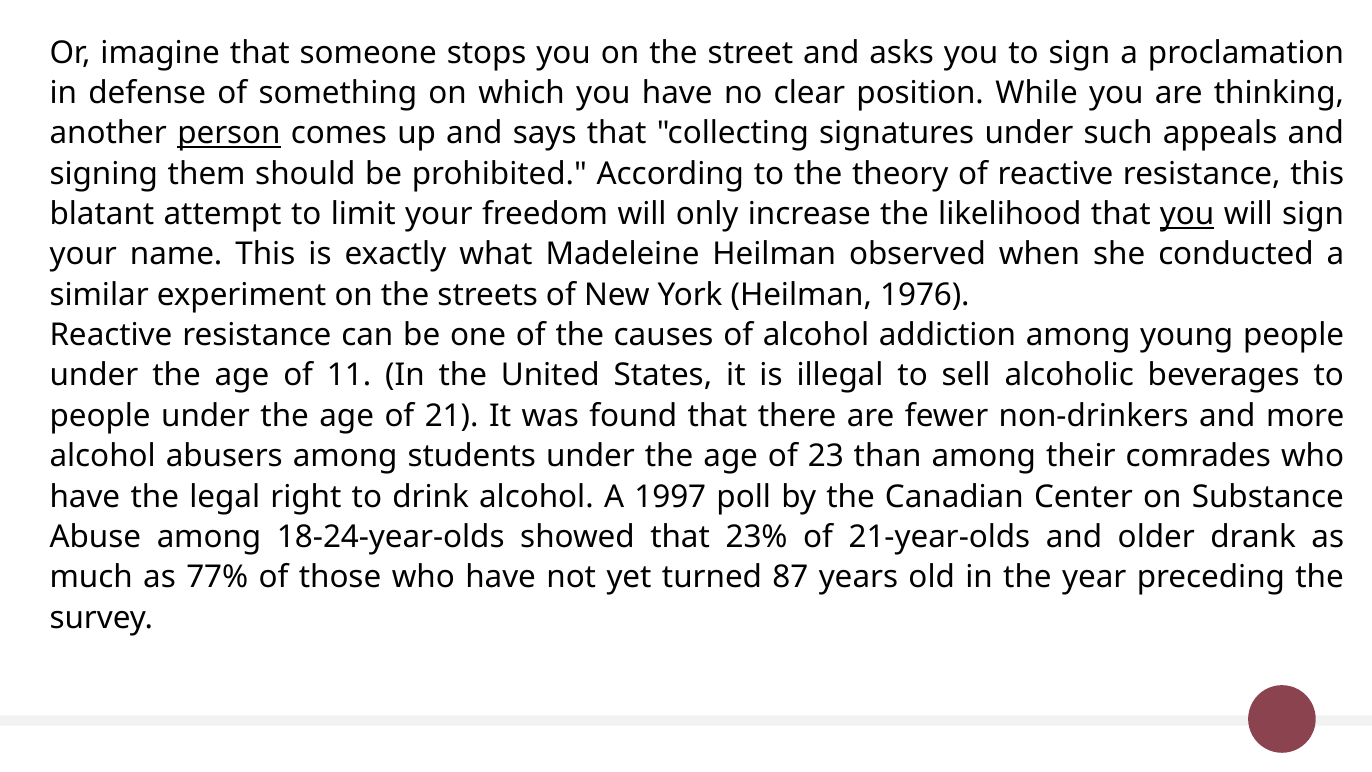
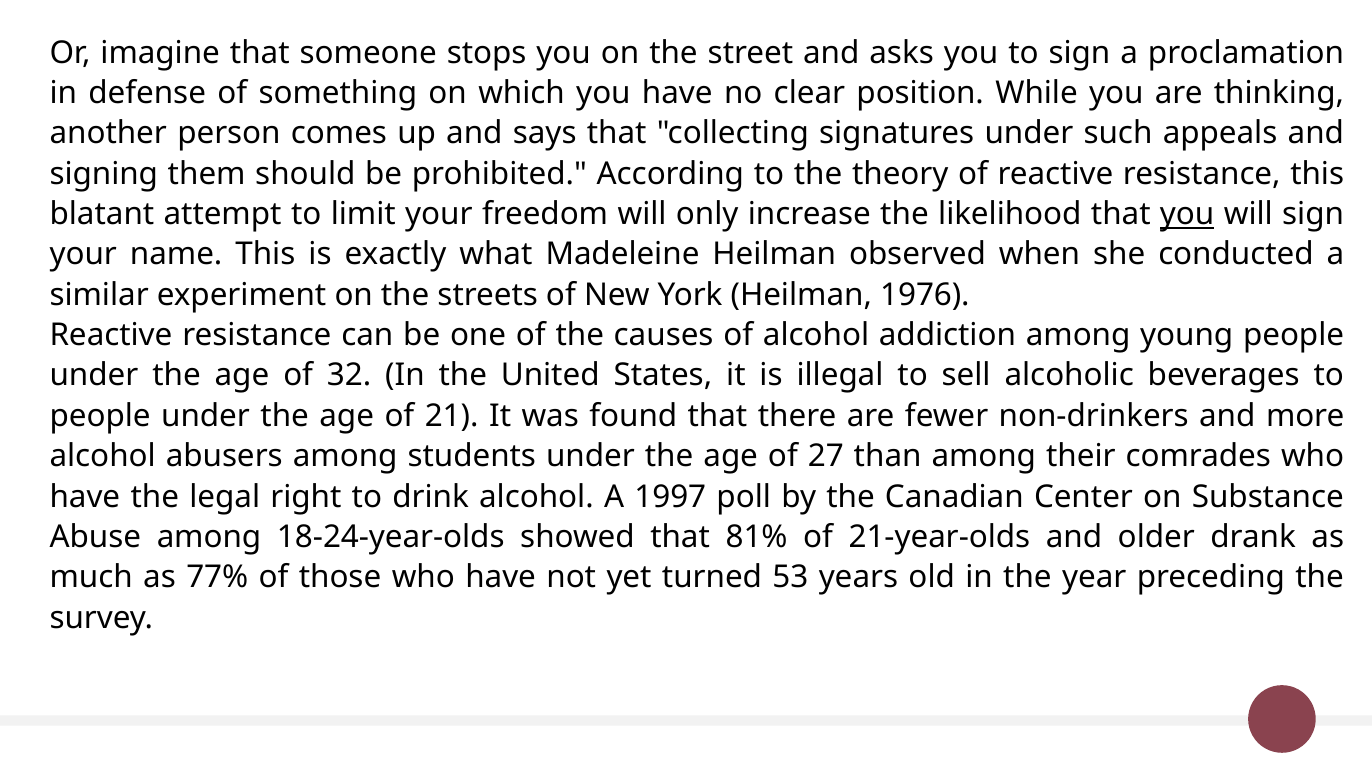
person underline: present -> none (229, 133)
11: 11 -> 32 (349, 375)
23: 23 -> 27 (826, 456)
23%: 23% -> 81% (757, 537)
87: 87 -> 53 (790, 577)
